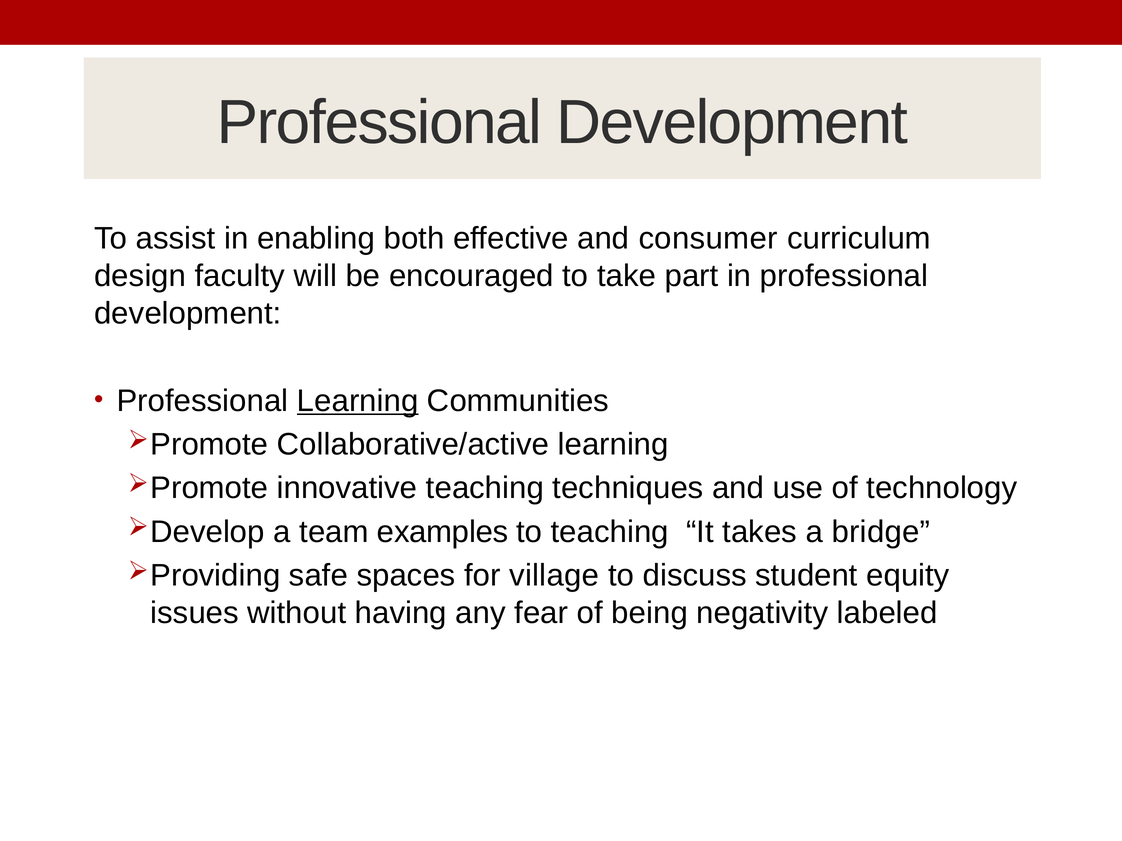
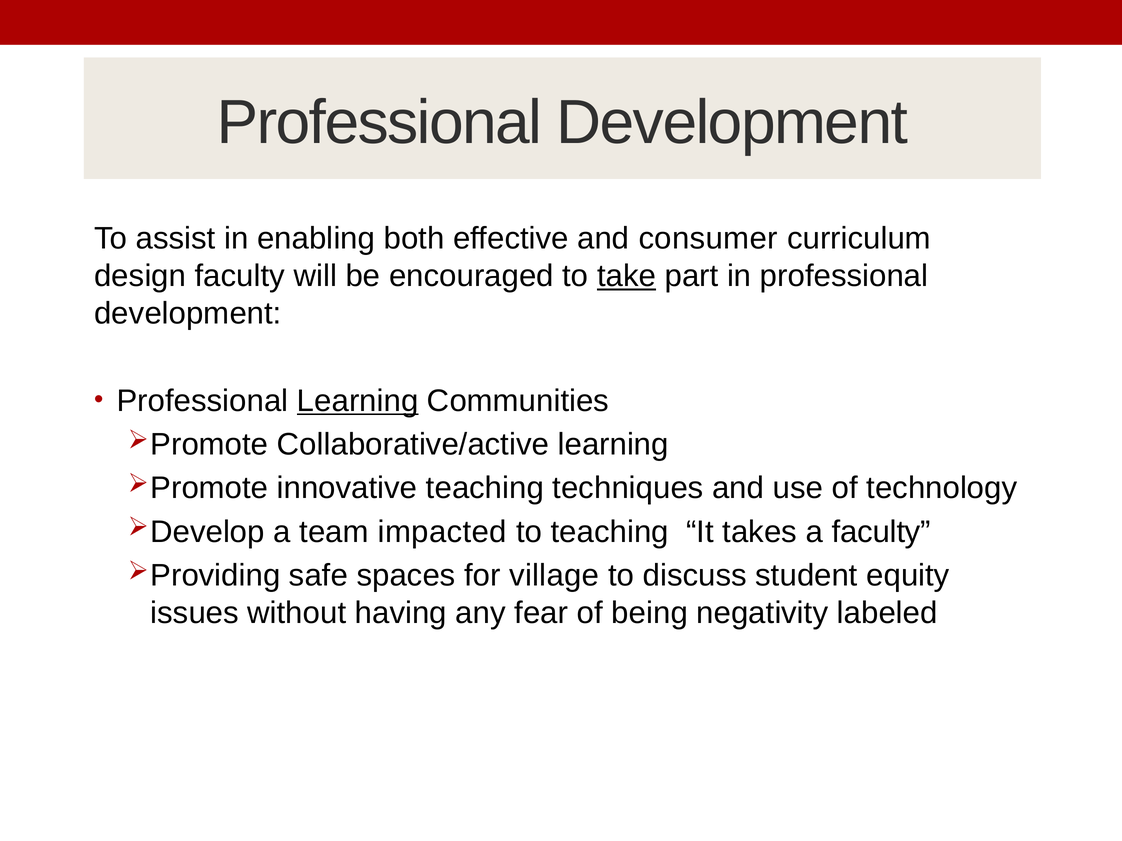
take underline: none -> present (627, 276)
examples: examples -> impacted (442, 532)
a bridge: bridge -> faculty (881, 532)
